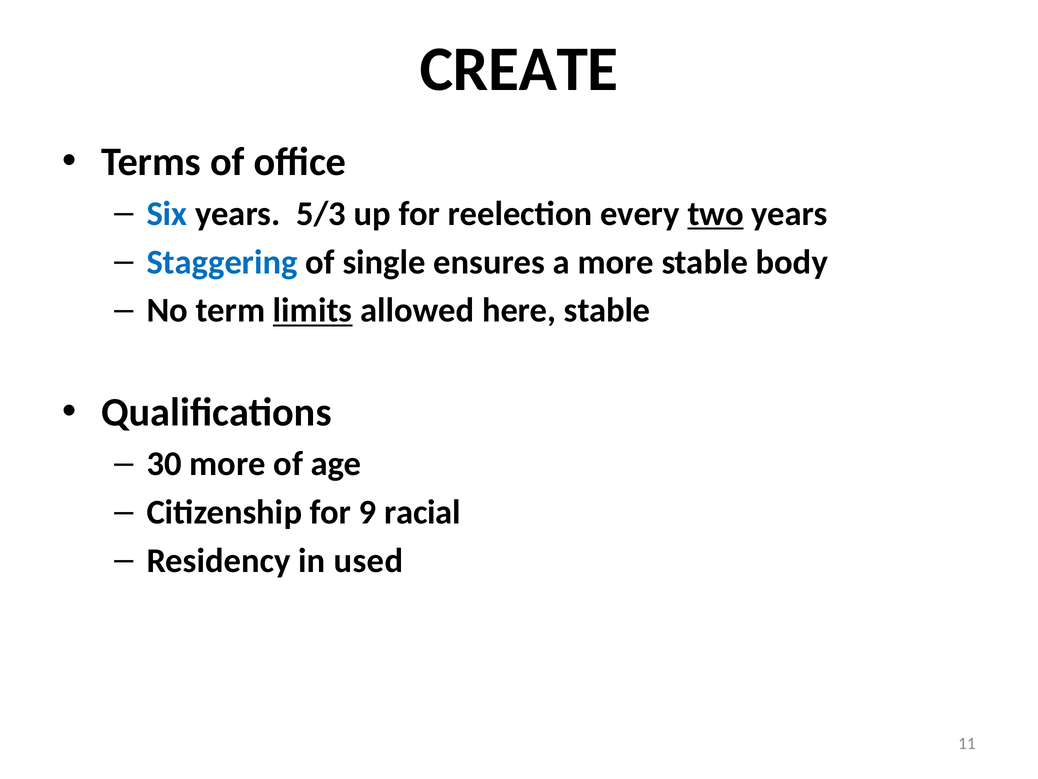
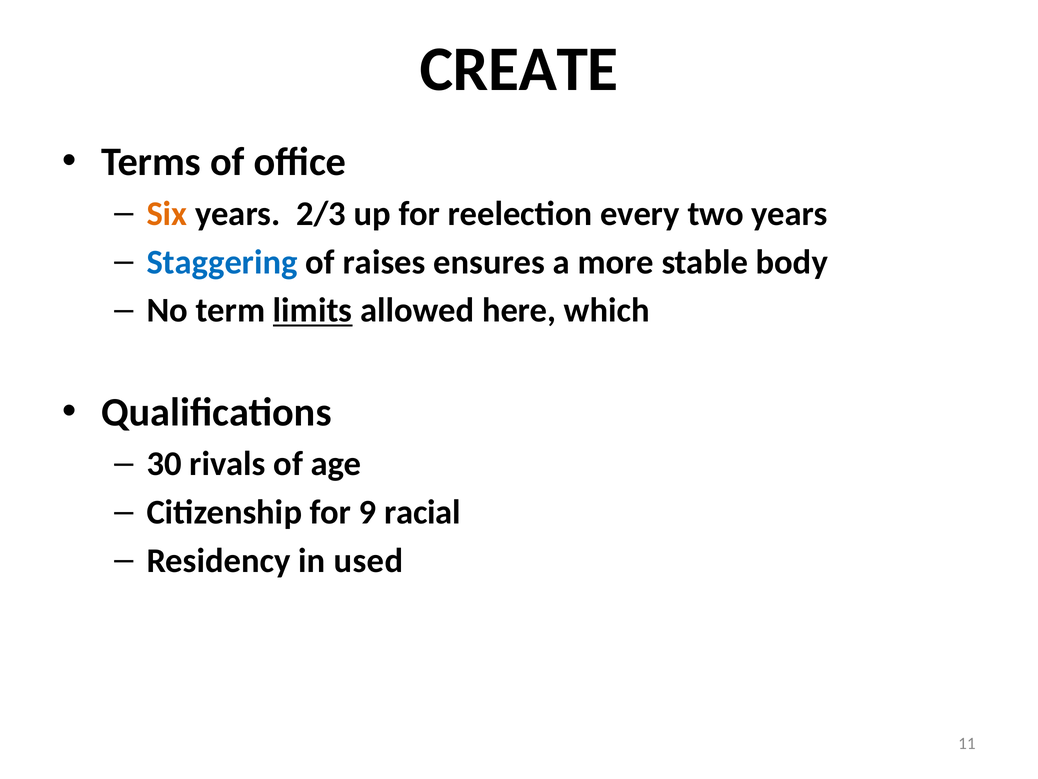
Six colour: blue -> orange (167, 214)
5/3: 5/3 -> 2/3 (321, 214)
two underline: present -> none (716, 214)
single: single -> raises (384, 262)
here stable: stable -> which (607, 310)
30 more: more -> rivals (228, 464)
